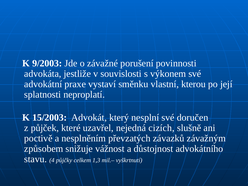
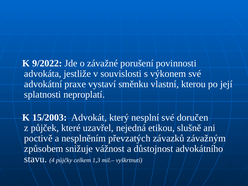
9/2003: 9/2003 -> 9/2022 (47, 63)
cizích: cizích -> etikou (162, 128)
